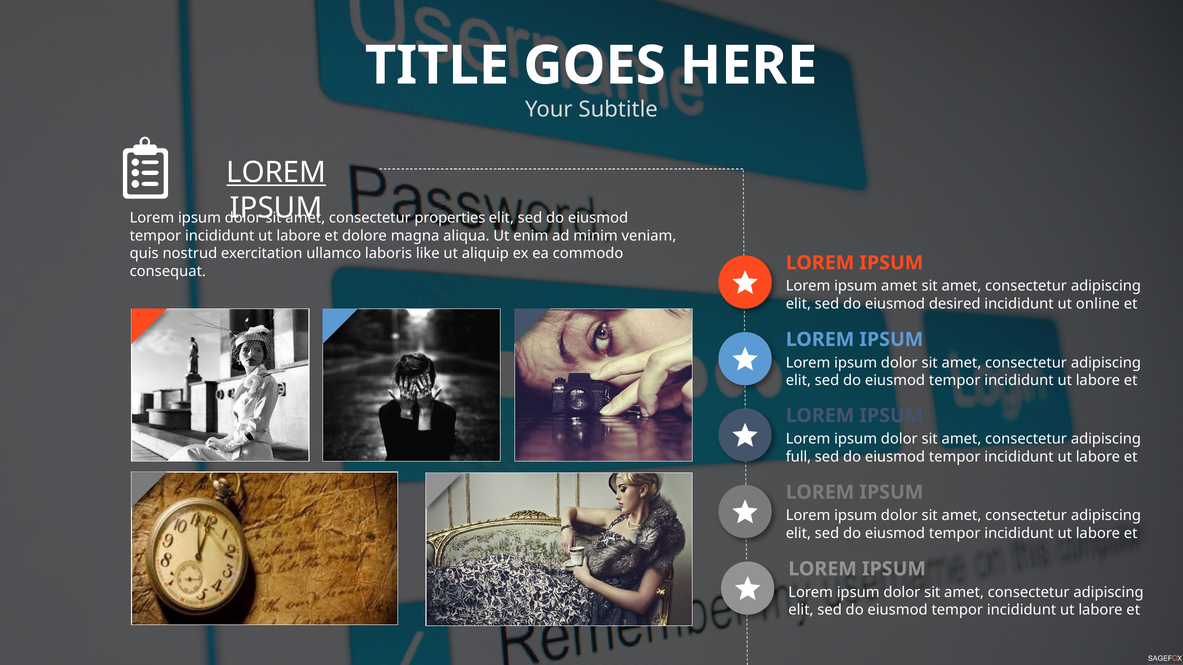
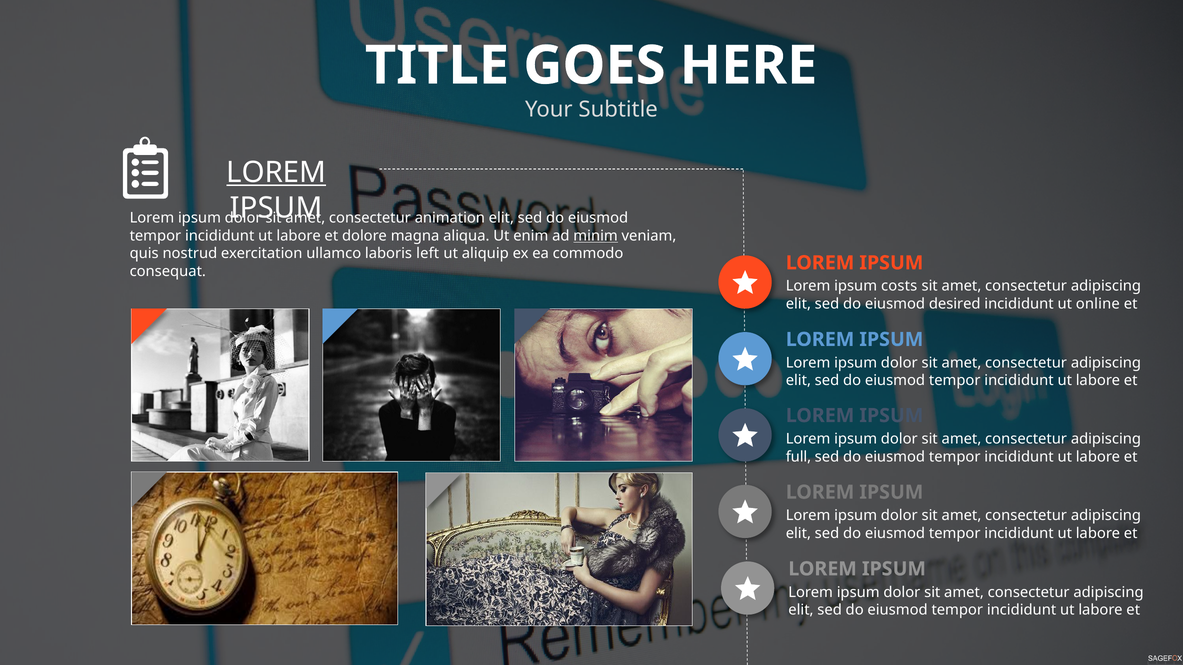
properties: properties -> animation (450, 218)
minim underline: none -> present (596, 236)
like: like -> left (428, 254)
ipsum amet: amet -> costs (899, 286)
